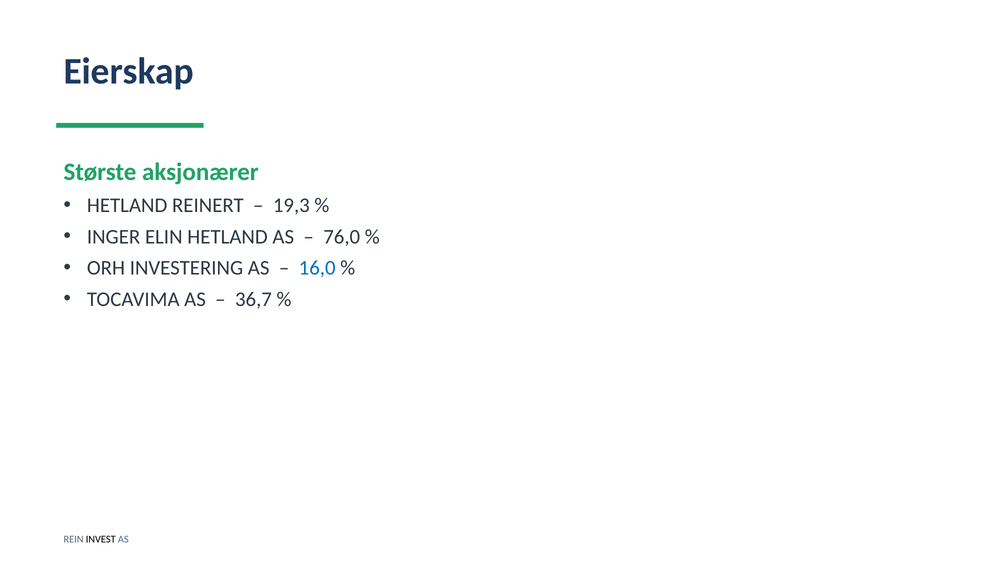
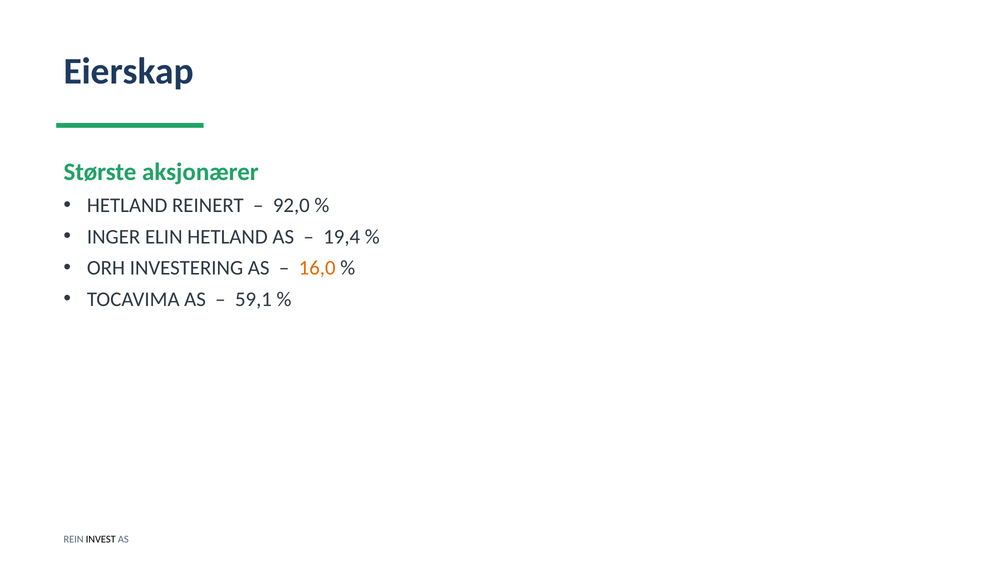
19,3: 19,3 -> 92,0 (291, 205)
76,0: 76,0 -> 19,4 (342, 237)
16,0 colour: blue -> orange (317, 268)
36,7: 36,7 -> 59,1 (253, 299)
